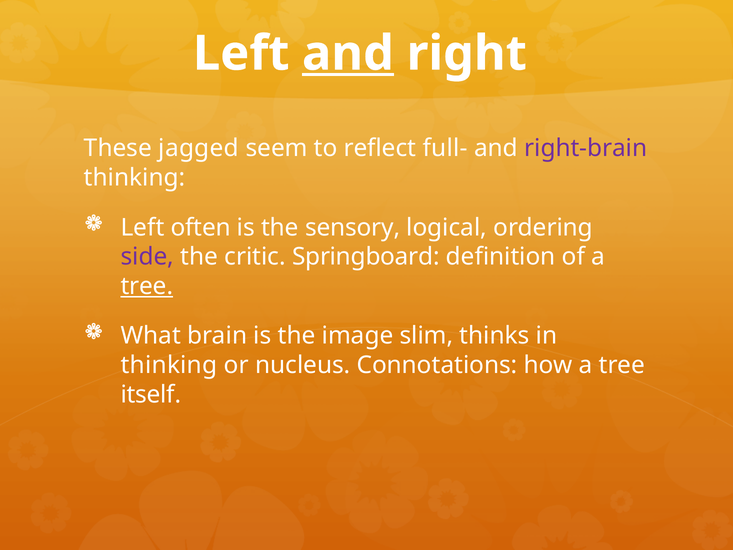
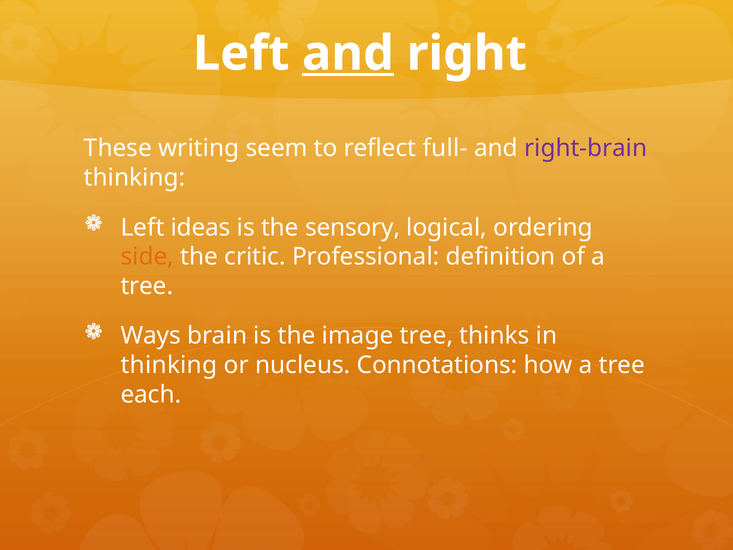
jagged: jagged -> writing (199, 148)
often: often -> ideas (201, 227)
side colour: purple -> orange (147, 257)
Springboard: Springboard -> Professional (366, 257)
tree underline: present -> none (147, 286)
What: What -> Ways (151, 336)
image slim: slim -> tree (426, 336)
itself: itself -> each (151, 394)
